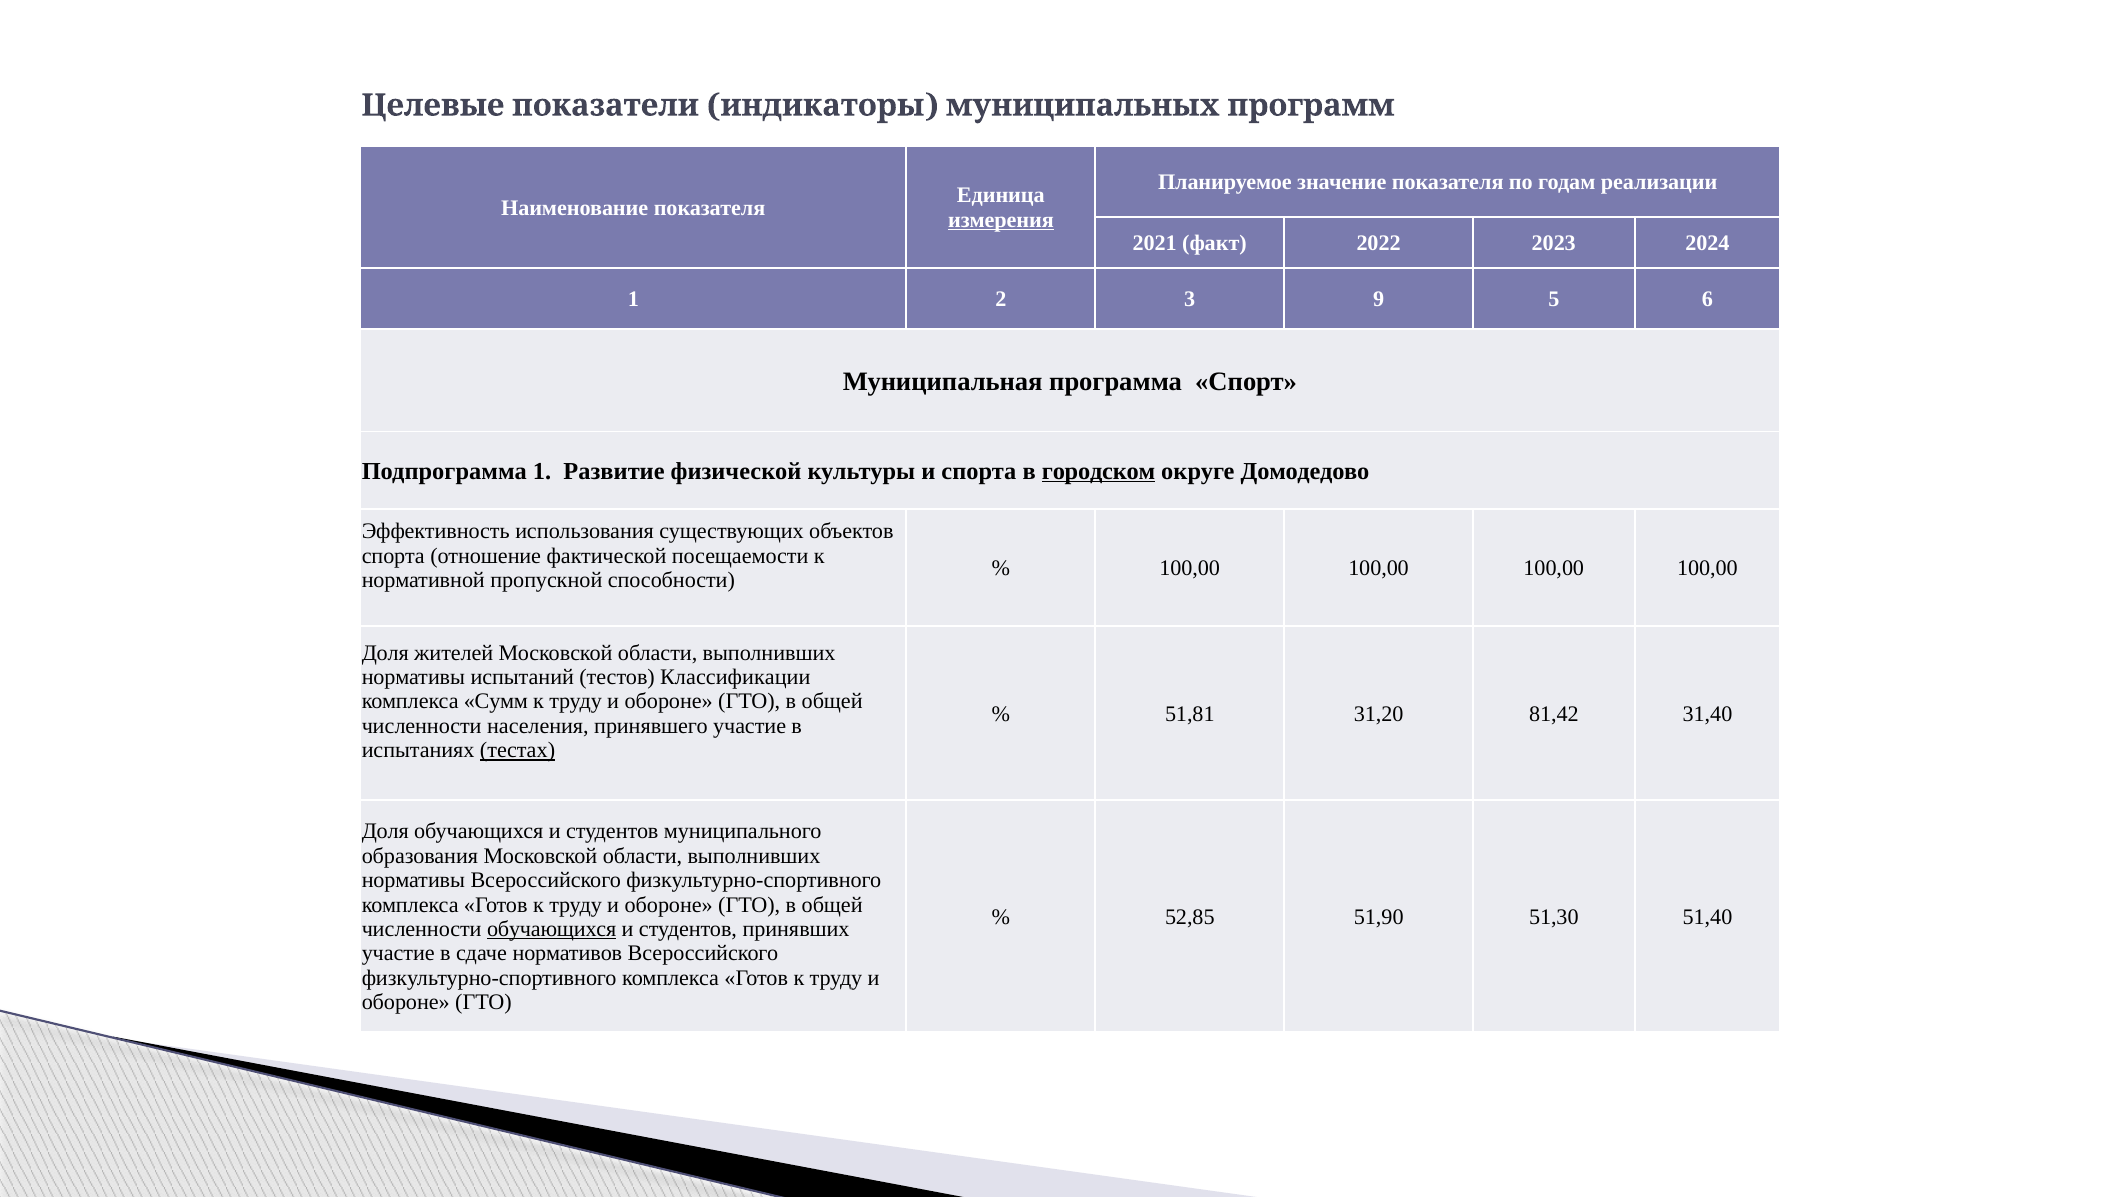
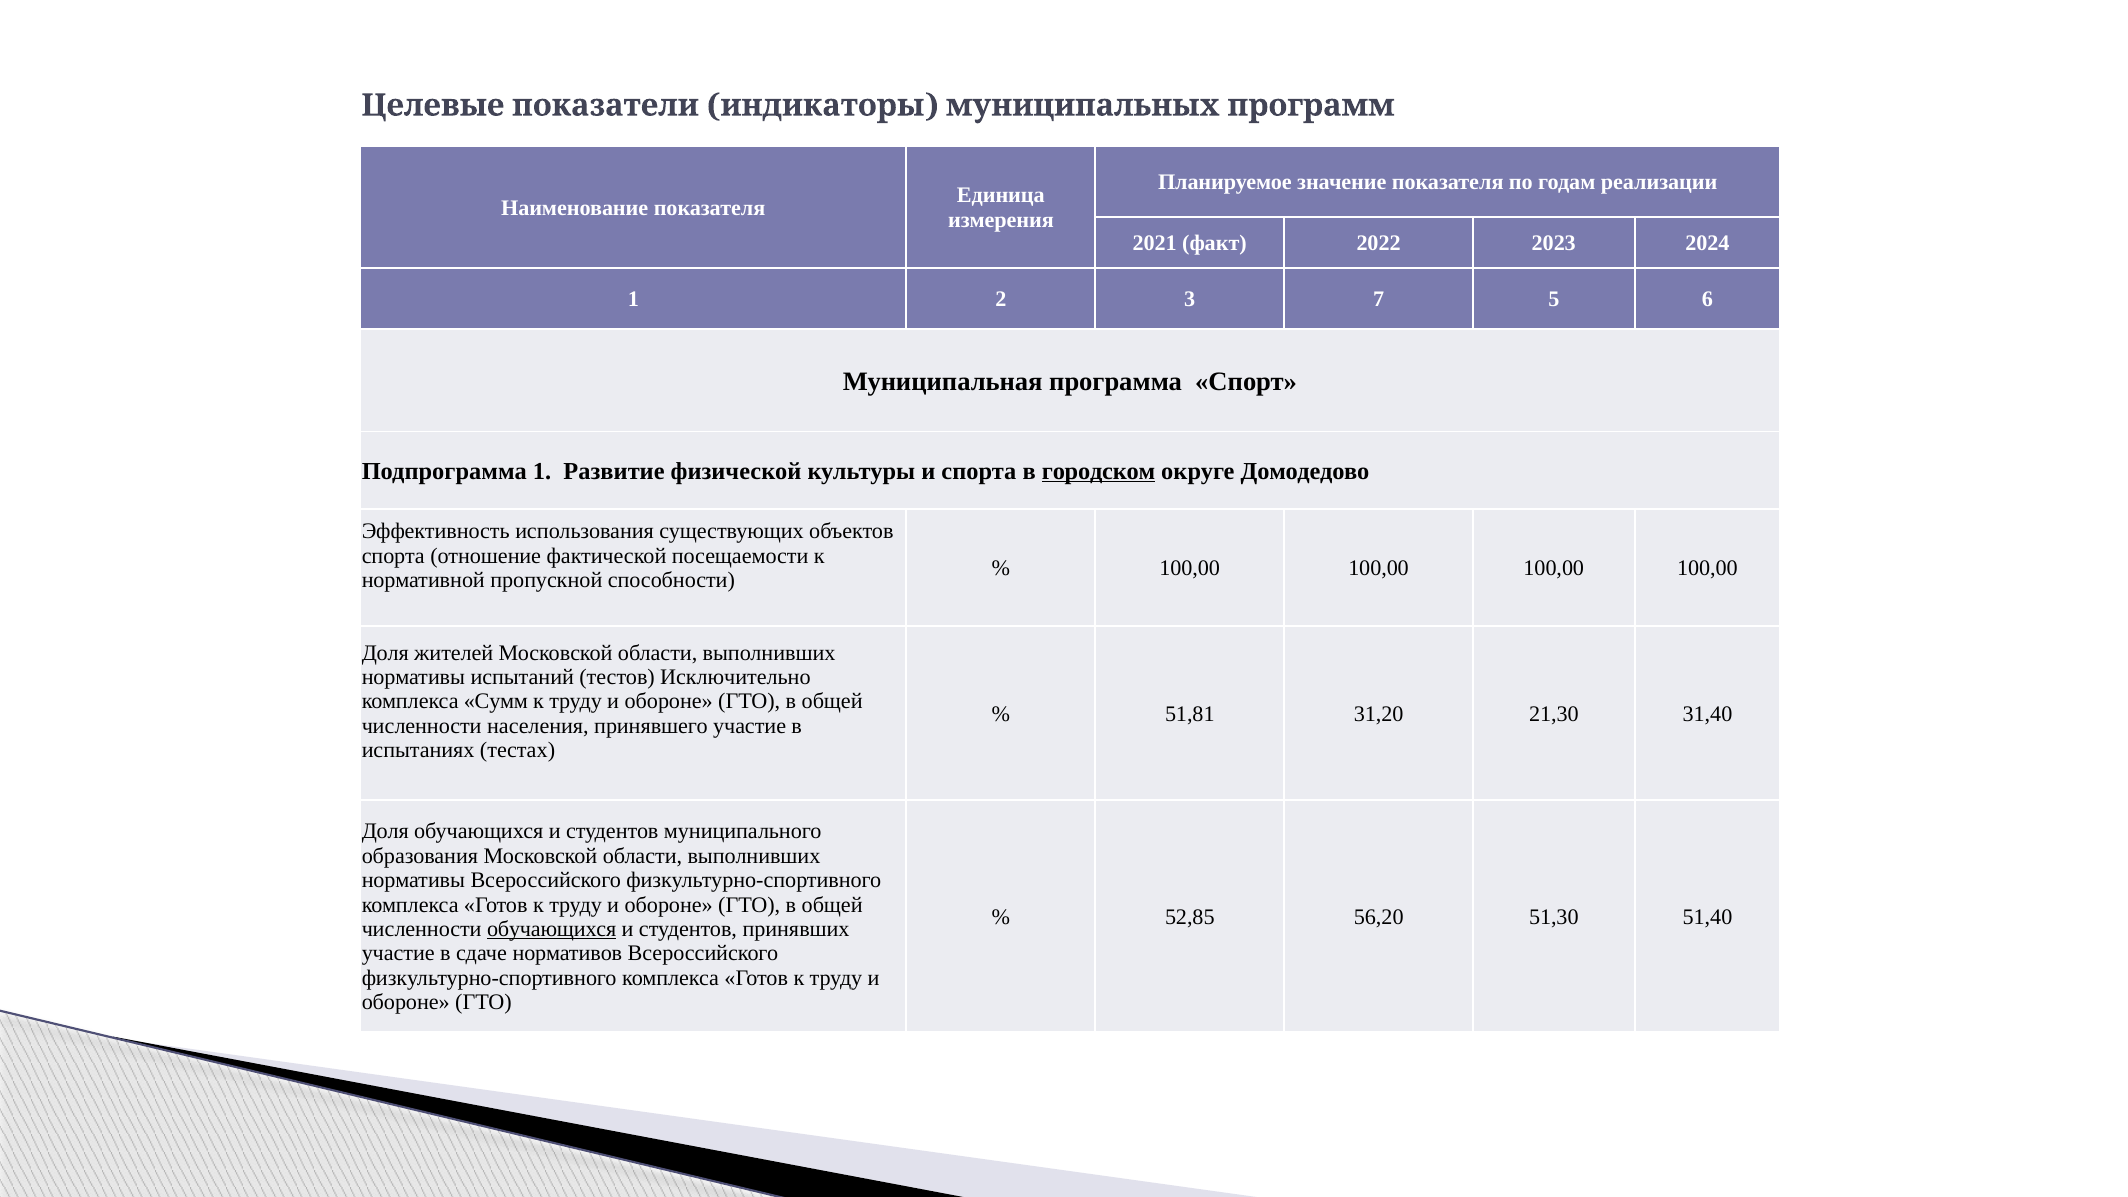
измерения underline: present -> none (1001, 220)
9: 9 -> 7 (1379, 299)
Классификации: Классификации -> Исключительно (735, 677)
81,42: 81,42 -> 21,30 (1554, 714)
тестах underline: present -> none (518, 751)
51,90: 51,90 -> 56,20 (1379, 917)
